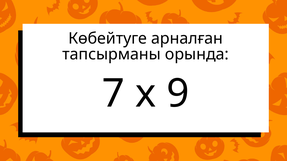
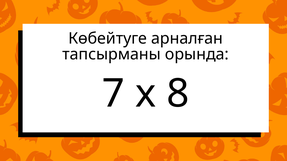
9: 9 -> 8 (178, 94)
